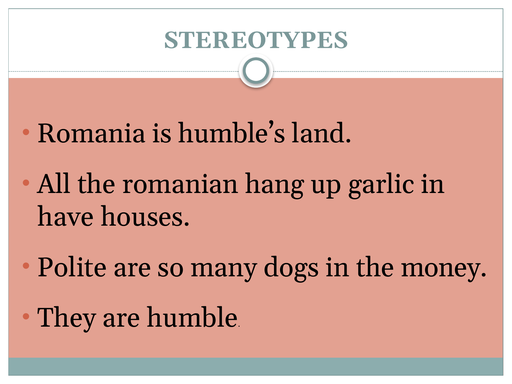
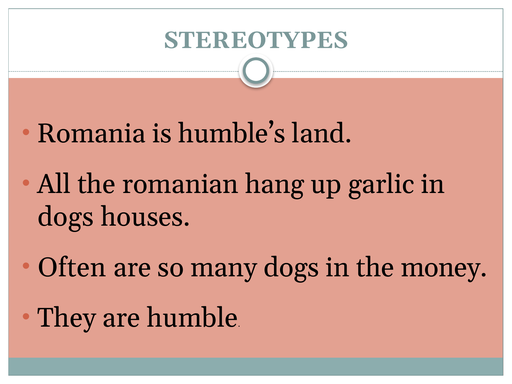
have: have -> dogs (66, 217)
Polite: Polite -> Often (72, 267)
